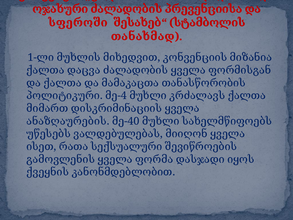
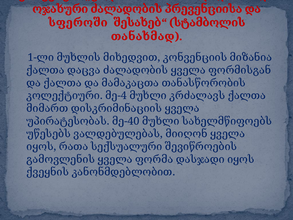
პოლიტიკური: პოლიტიკური -> კოლექტიური (63, 96)
ანაზღაურების: ანაზღაურების -> უპირატესობას (66, 121)
ისეთ: ისეთ -> იყოს (40, 146)
